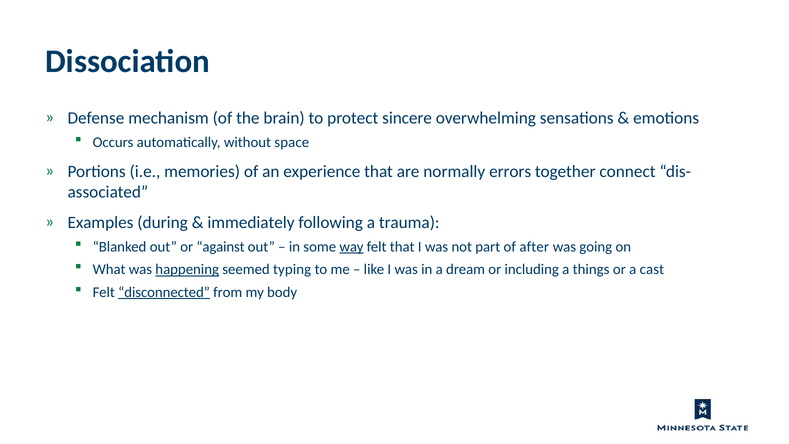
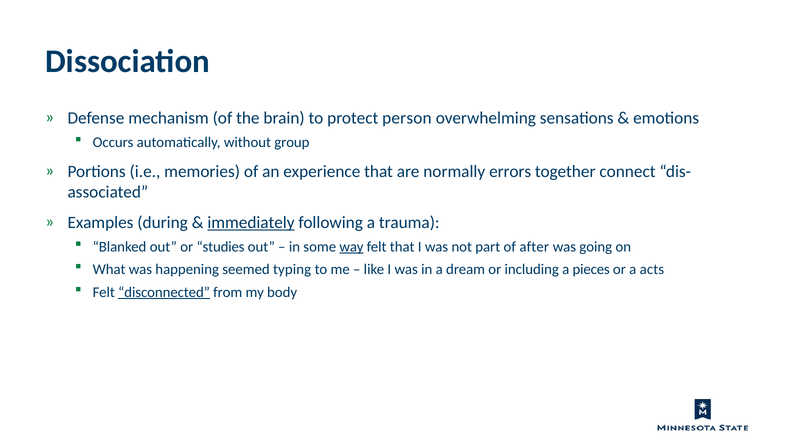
sincere: sincere -> person (407, 118)
space: space -> group (292, 142)
immediately underline: none -> present (251, 223)
against: against -> studies (221, 247)
happening underline: present -> none (187, 269)
things: things -> pieces (591, 269)
cast: cast -> acts (652, 269)
